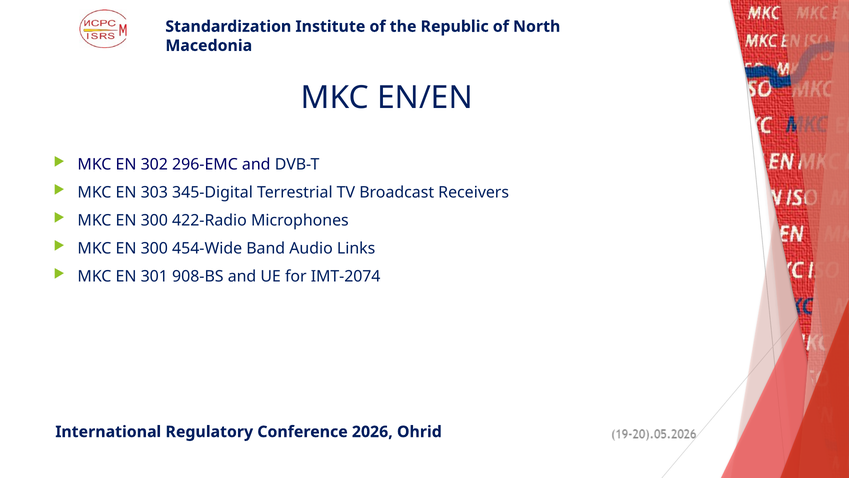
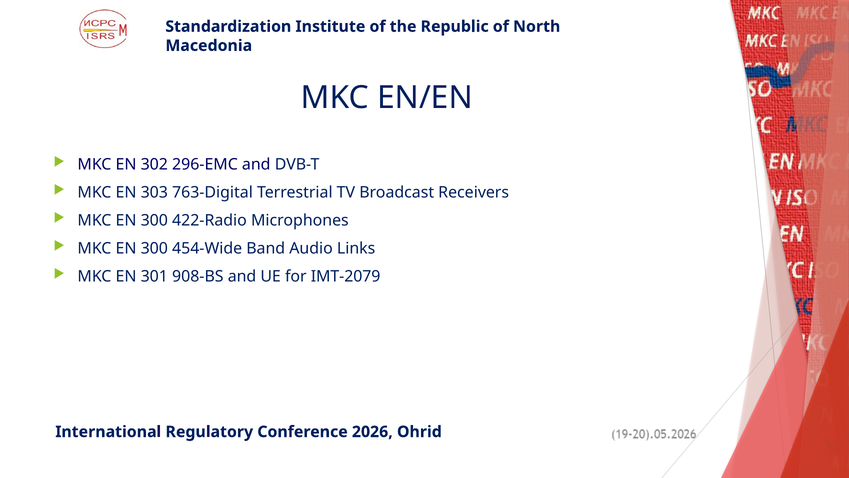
345-Digital: 345-Digital -> 763-Digital (212, 192)
IMT-2074: IMT-2074 -> IMT-2079 (346, 276)
